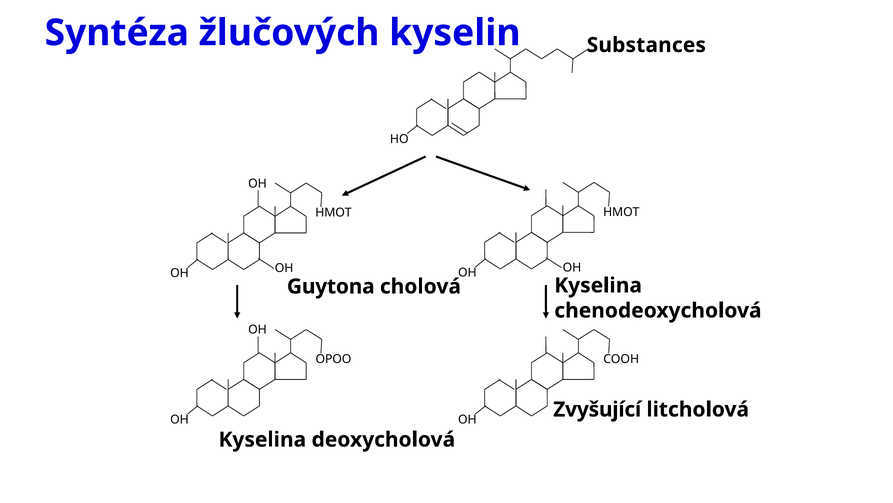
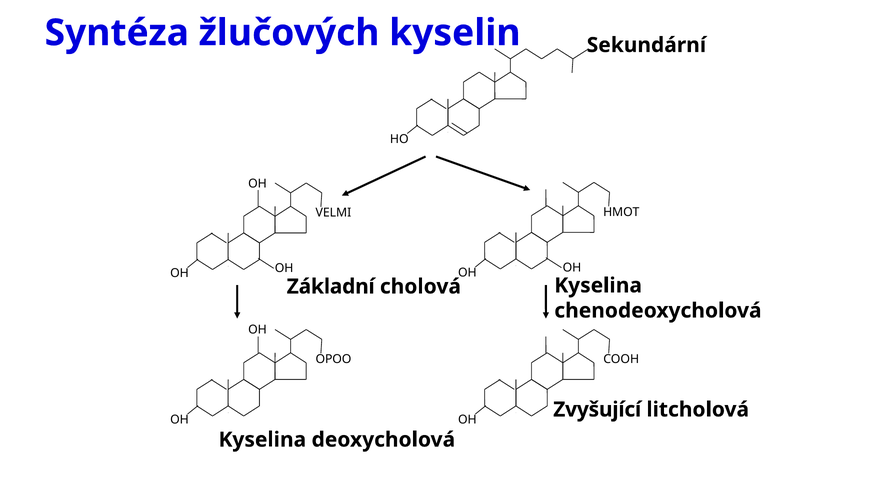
Substances: Substances -> Sekundární (646, 45)
HMOT: HMOT -> VELMI (333, 212)
Guytona: Guytona -> Základní (331, 286)
